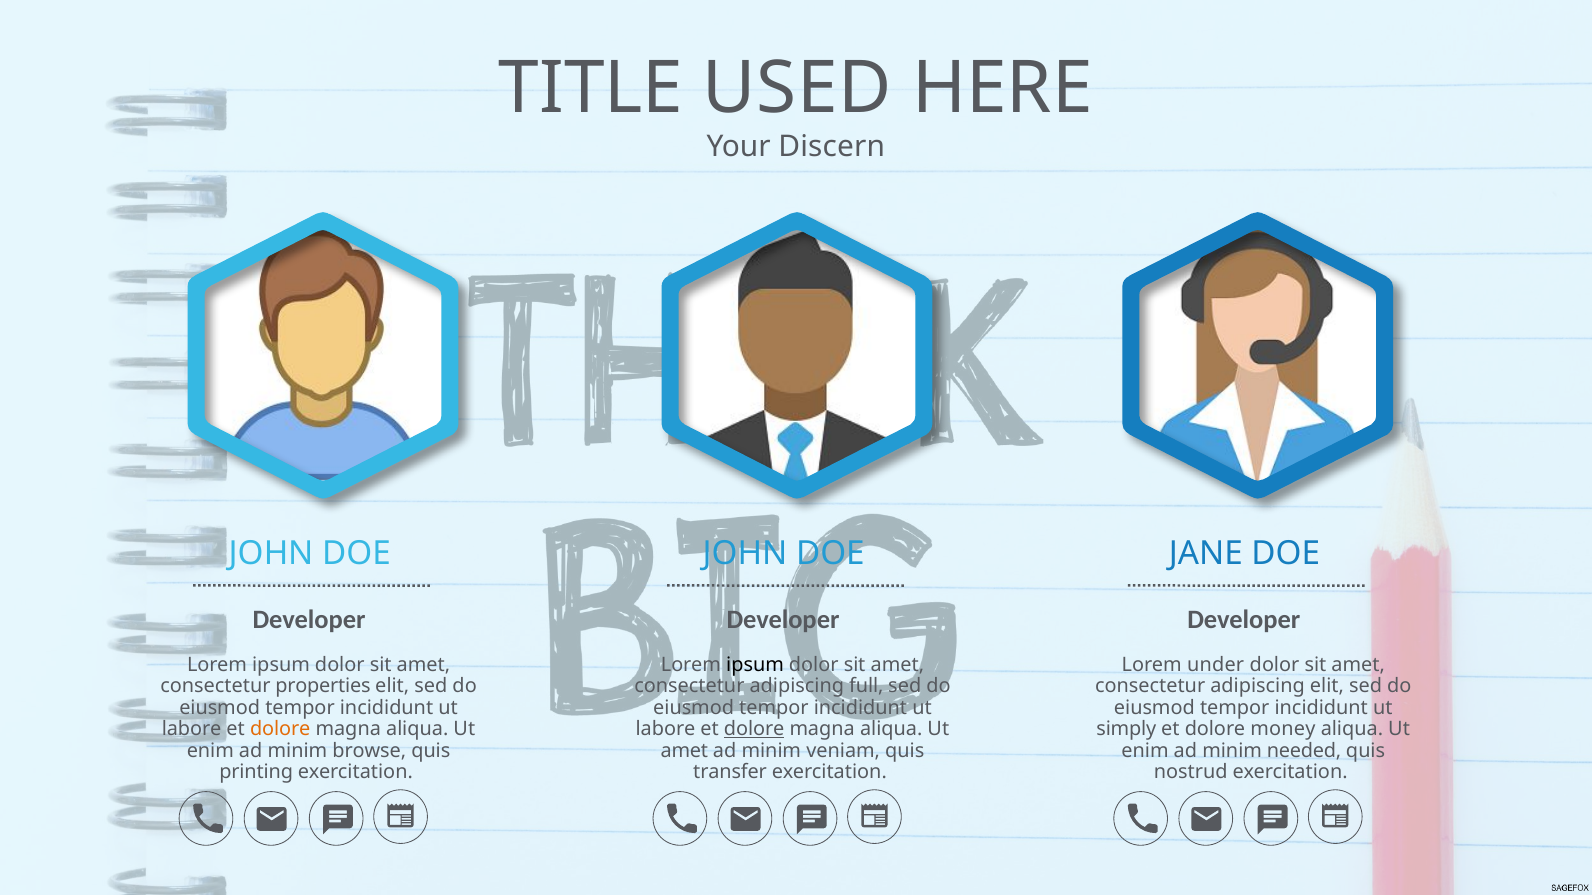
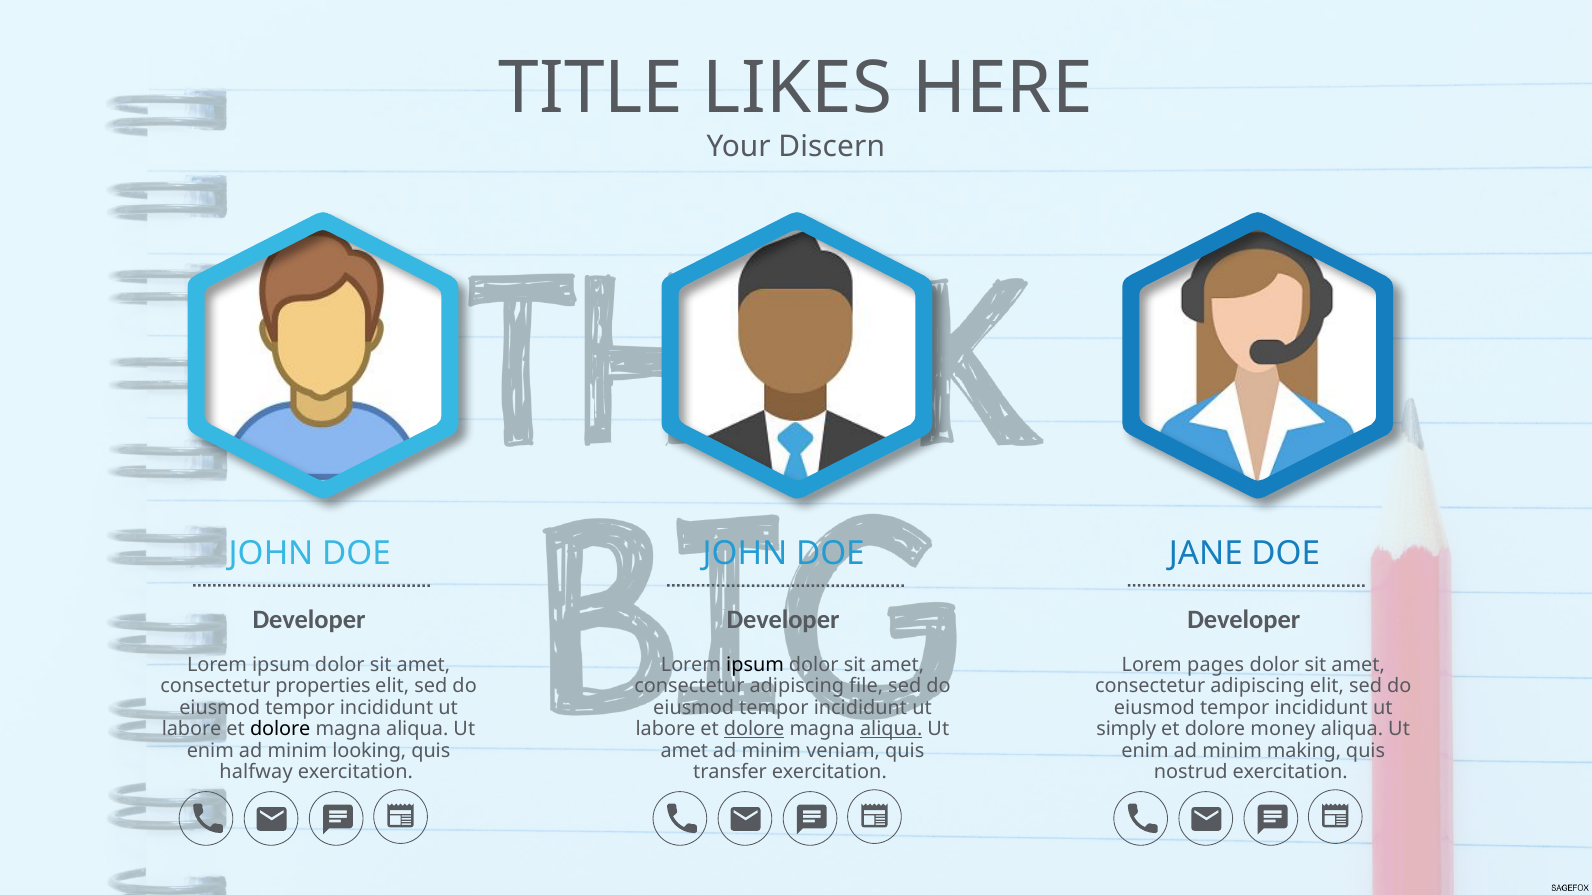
USED: USED -> LIKES (798, 88)
under: under -> pages (1216, 665)
full: full -> file (866, 687)
dolore colour: orange -> black (280, 730)
aliqua underline: none -> present (891, 730)
browse: browse -> looking (369, 751)
needed: needed -> making (1304, 751)
printing: printing -> halfway (256, 773)
